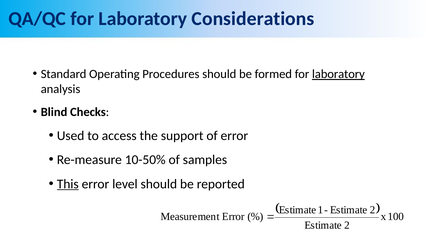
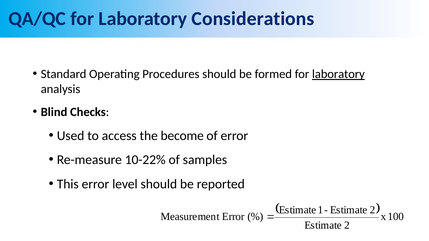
support: support -> become (182, 136)
10-50%: 10-50% -> 10-22% (145, 160)
This underline: present -> none (68, 184)
